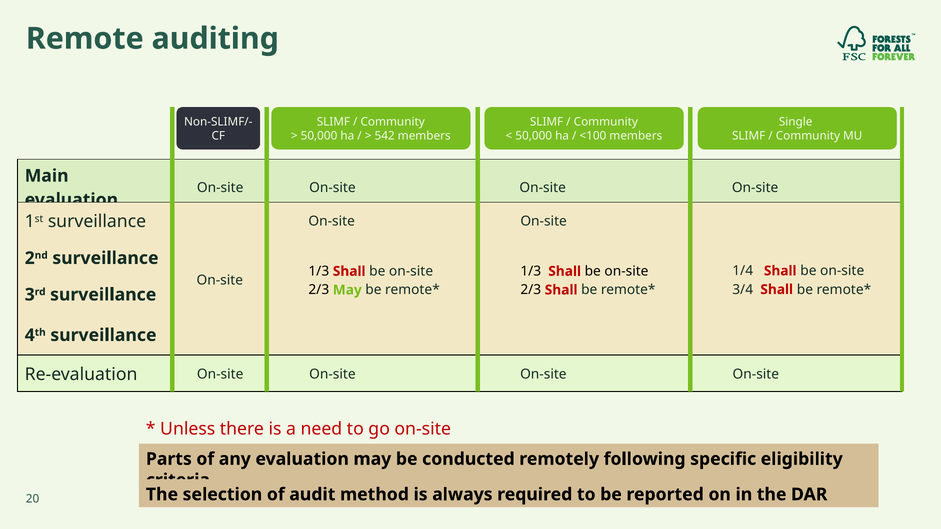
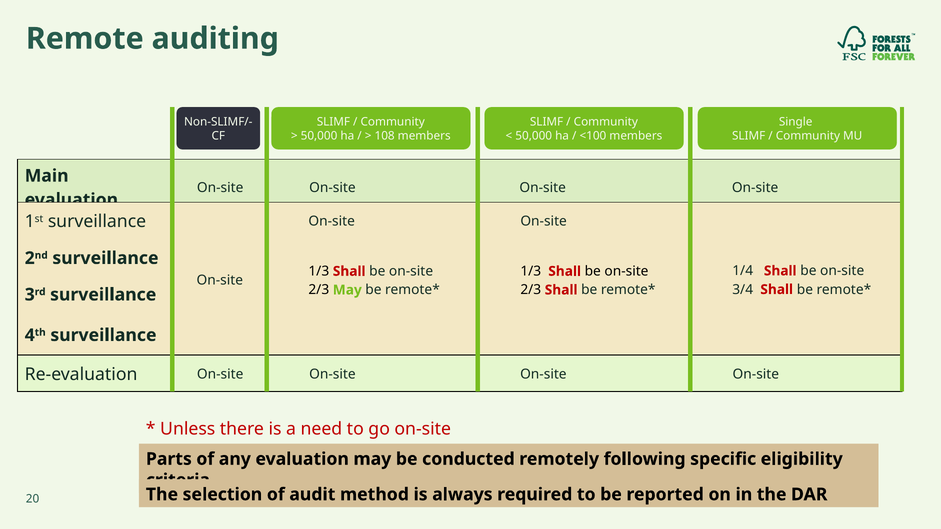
542: 542 -> 108 (385, 136)
